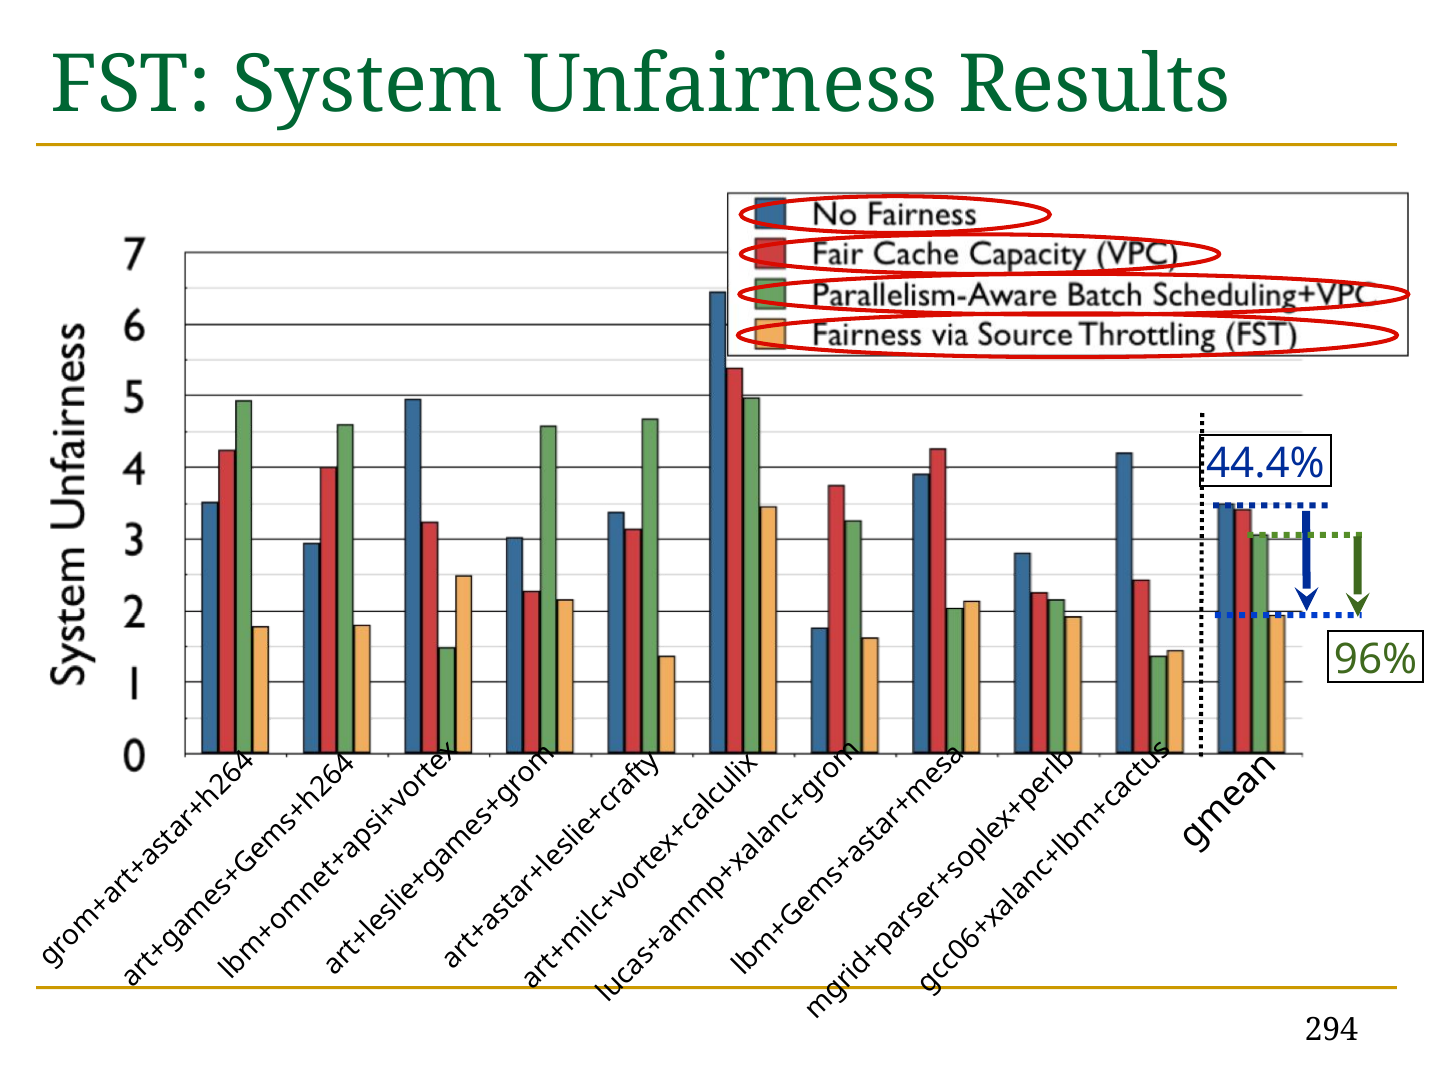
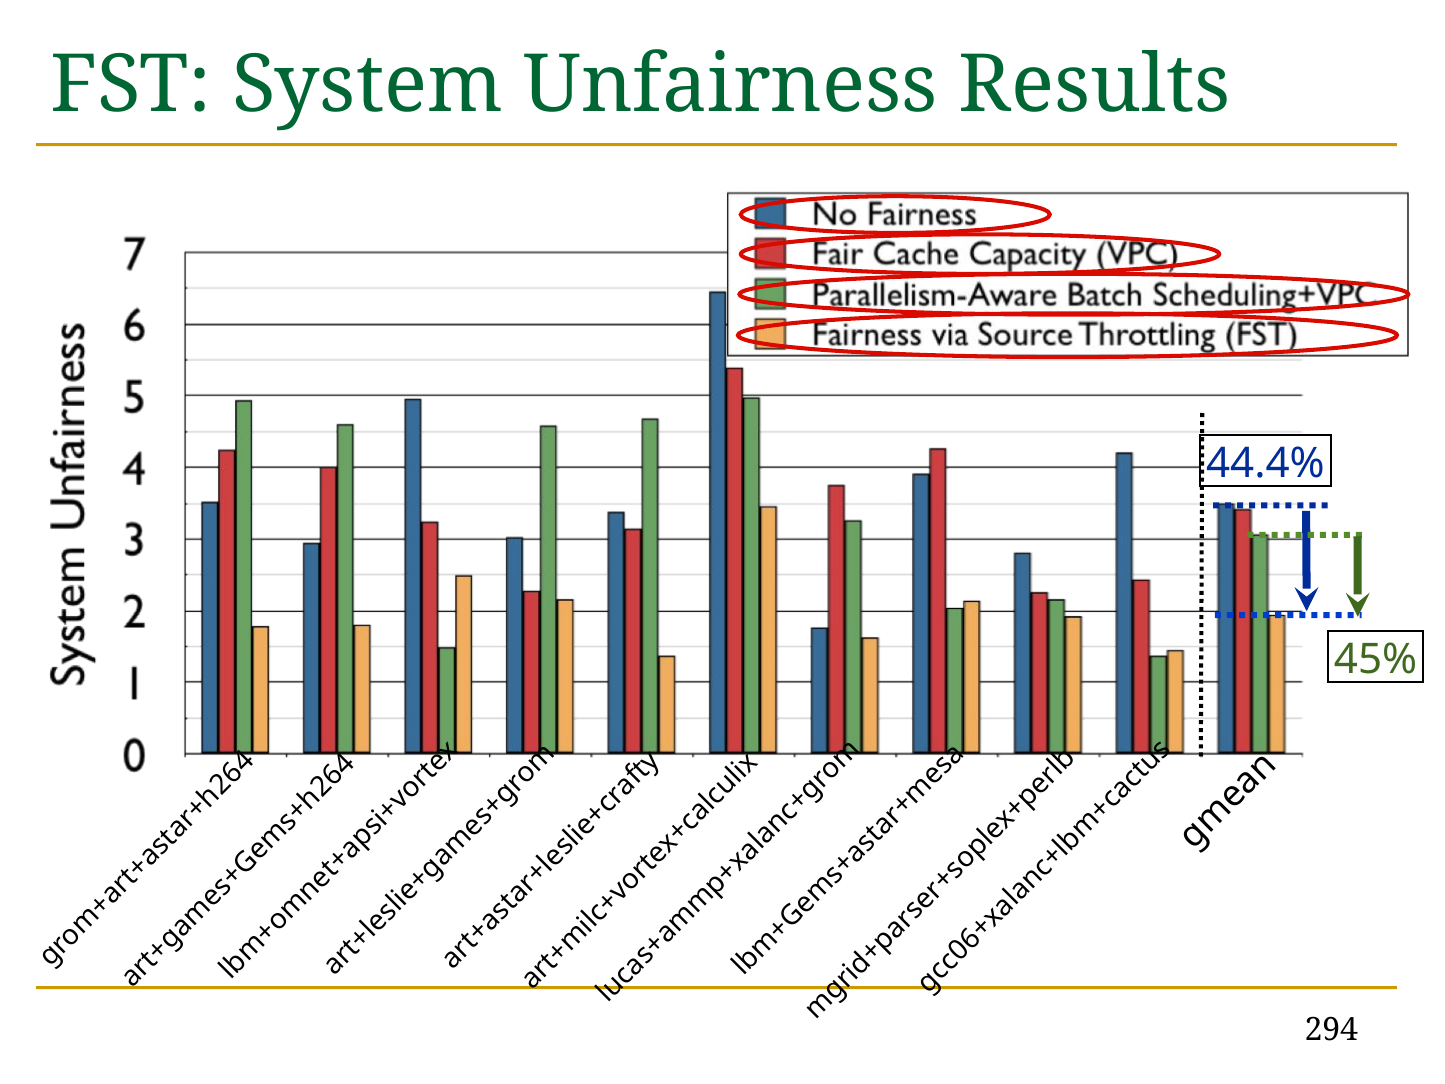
96%: 96% -> 45% (1376, 659)
